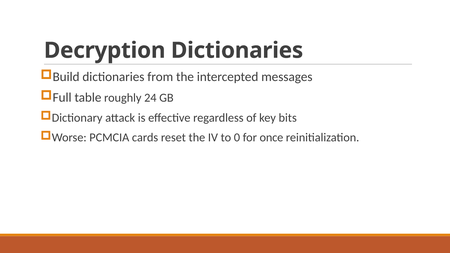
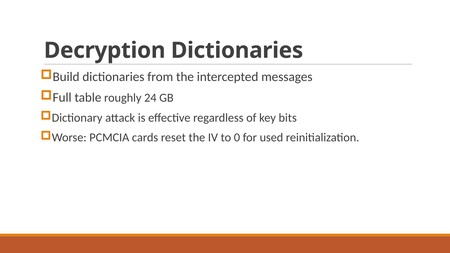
once: once -> used (271, 138)
